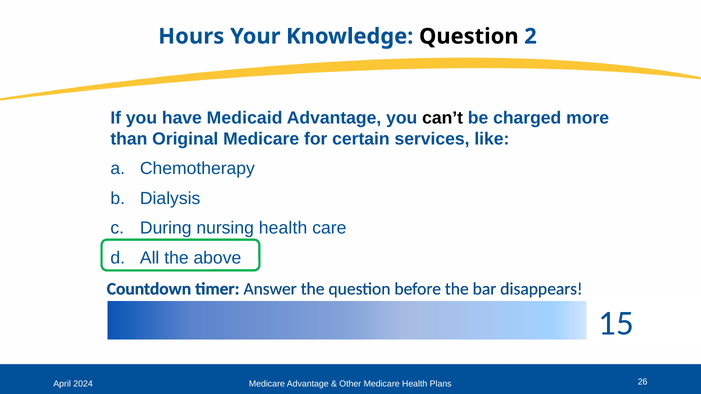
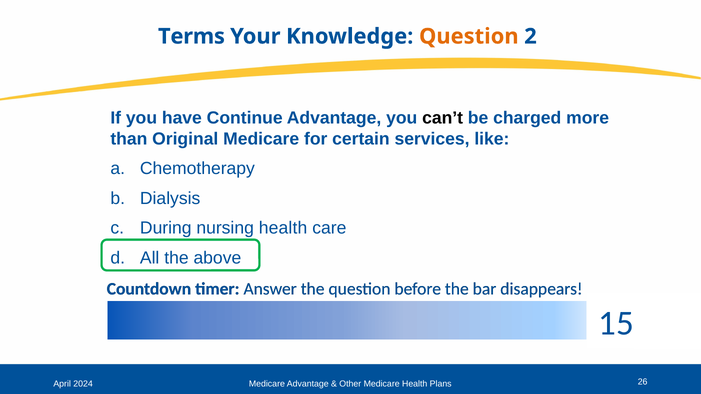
Hours: Hours -> Terms (191, 36)
Question colour: black -> orange (469, 36)
Medicaid: Medicaid -> Continue (245, 118)
